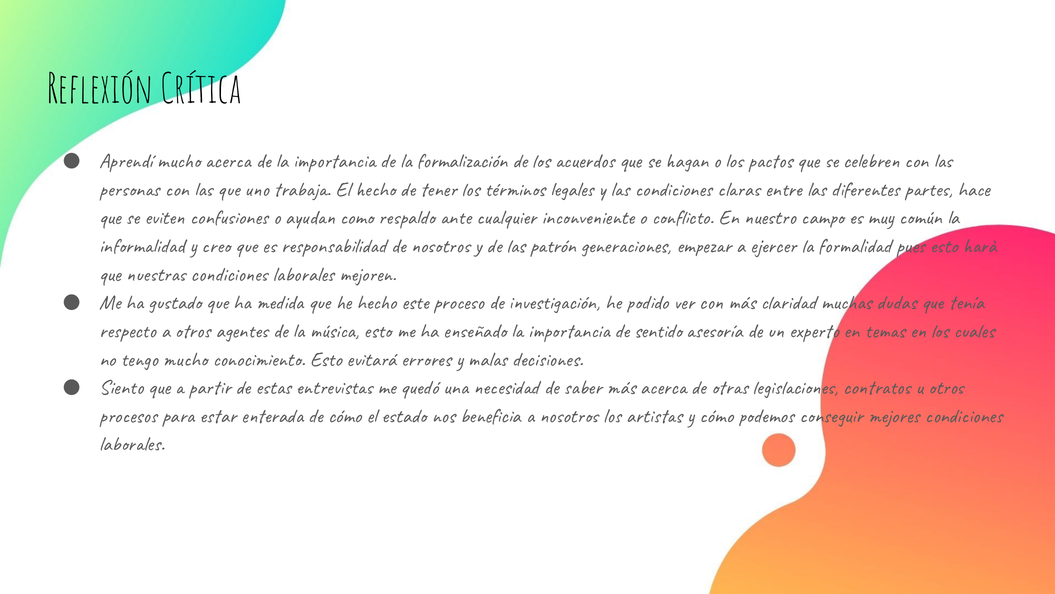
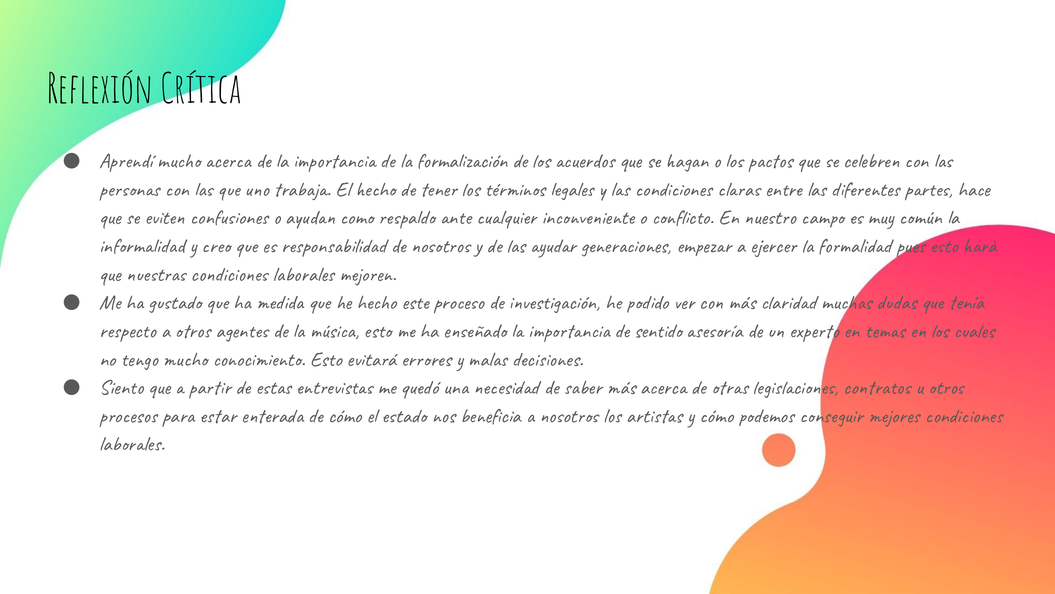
patrón: patrón -> ayudar (553, 246)
